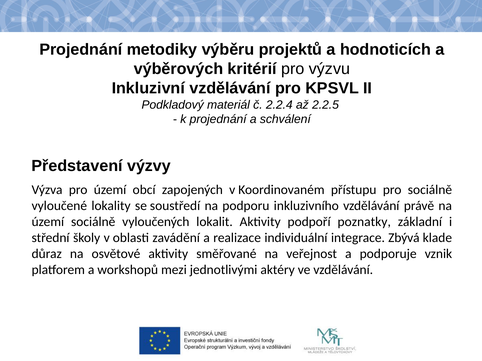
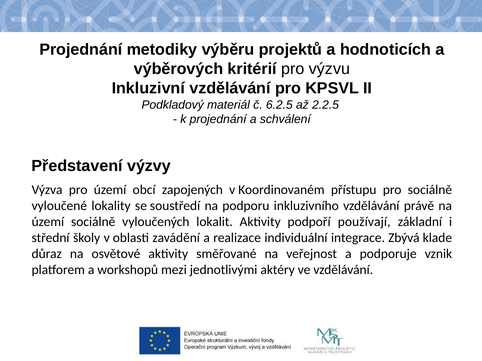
2.2.4: 2.2.4 -> 6.2.5 (279, 105)
poznatky: poznatky -> používají (364, 222)
